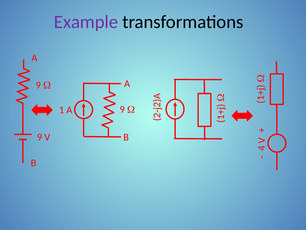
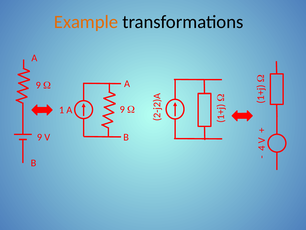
Example colour: purple -> orange (86, 22)
